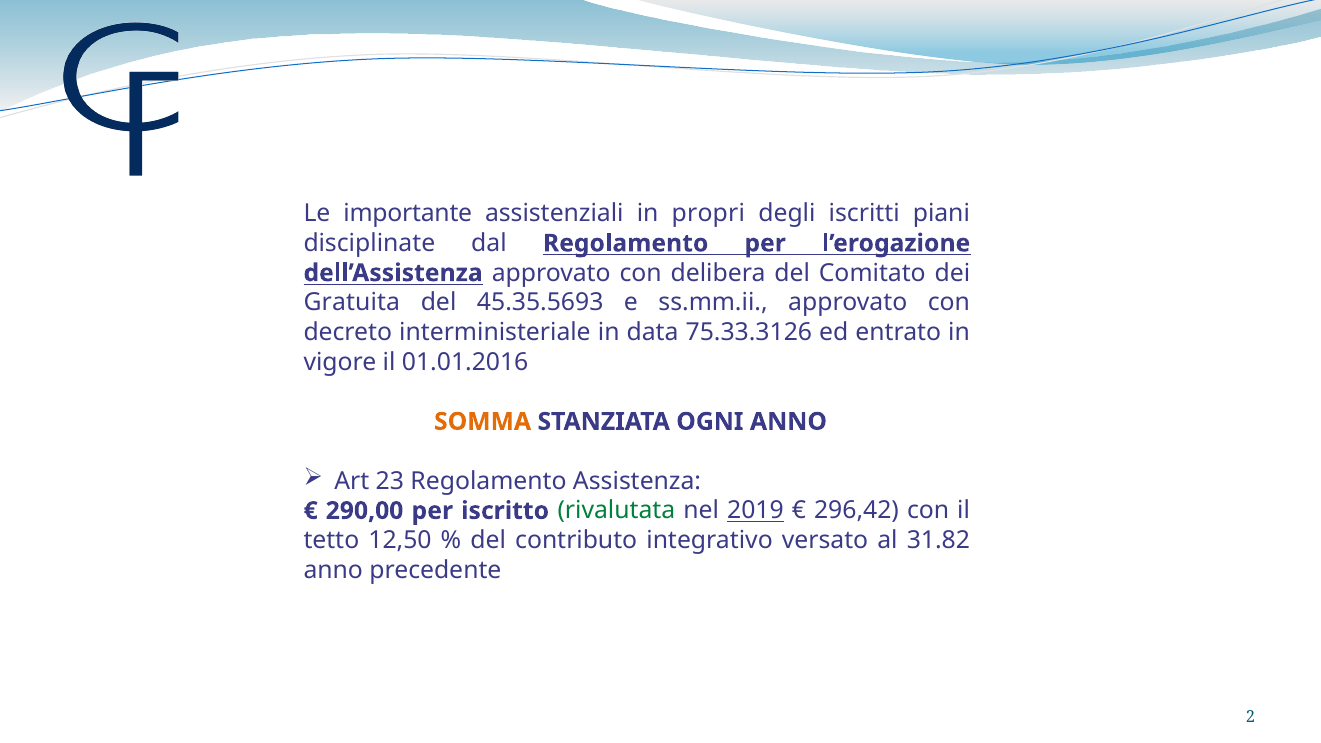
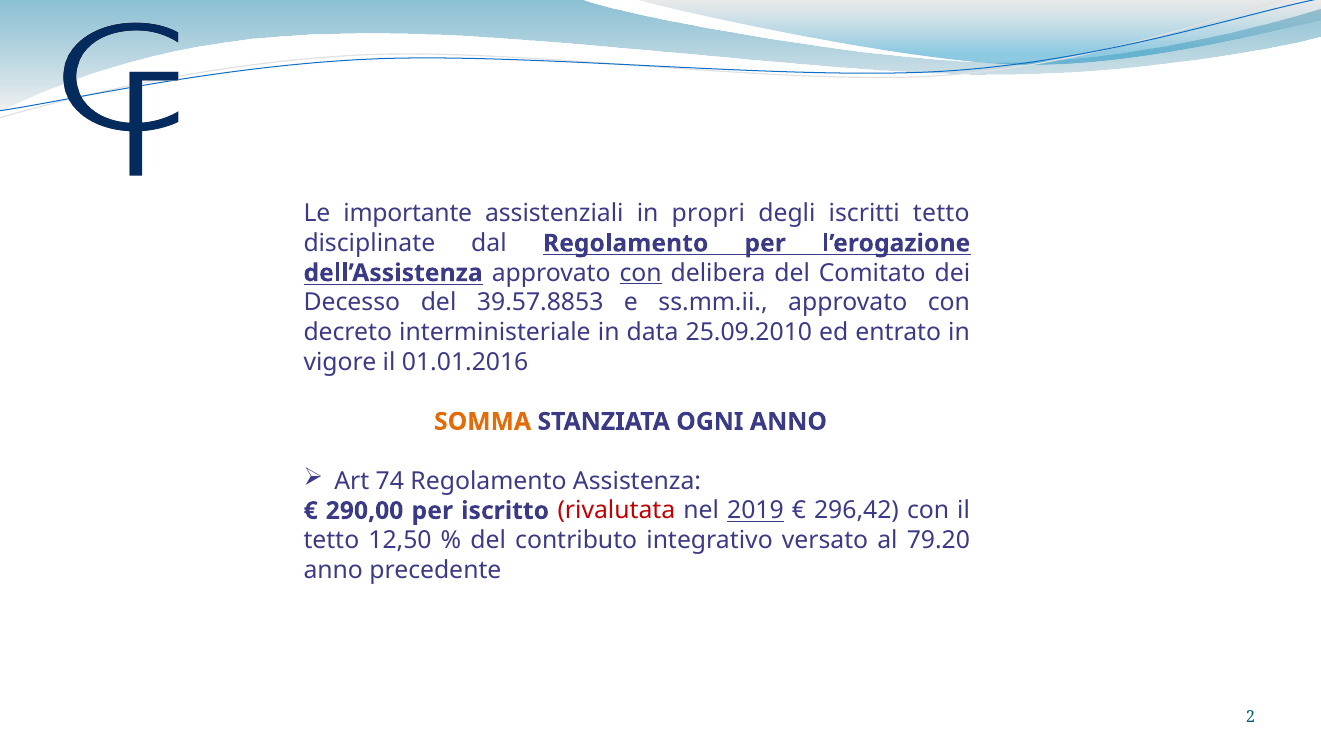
iscritti piani: piani -> tetto (941, 214)
con underline: none -> present (641, 273)
Gratuita: Gratuita -> Decesso (352, 303)
45.35.5693: 45.35.5693 -> 39.57.8853 (540, 303)
75.33.3126: 75.33.3126 -> 25.09.2010 (749, 332)
23: 23 -> 74 (390, 481)
rivalutata colour: green -> red (616, 511)
31.82: 31.82 -> 79.20 (938, 541)
